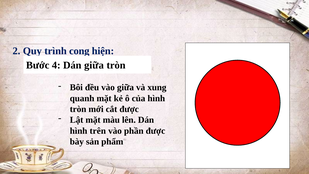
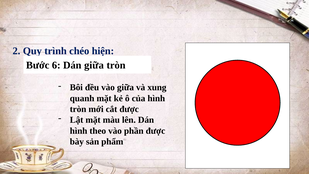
cong: cong -> chéo (79, 51)
4: 4 -> 6 (56, 65)
trên: trên -> theo (98, 131)
